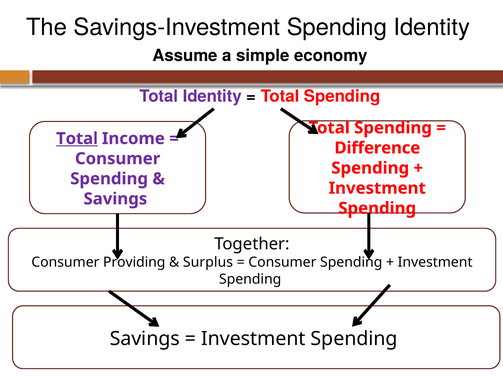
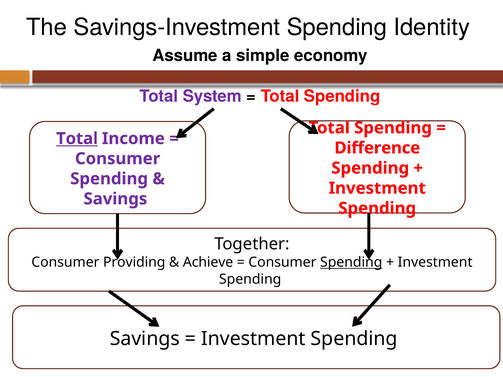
Total Identity: Identity -> System (212, 96)
Surplus: Surplus -> Achieve (208, 263)
Spending underline: none -> present (351, 263)
